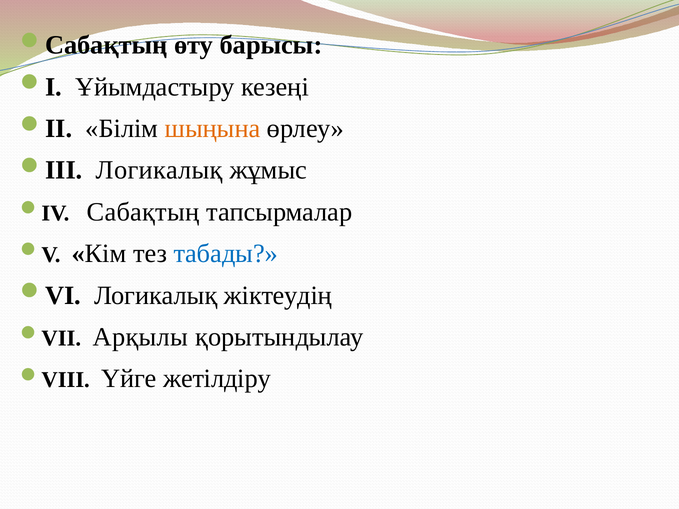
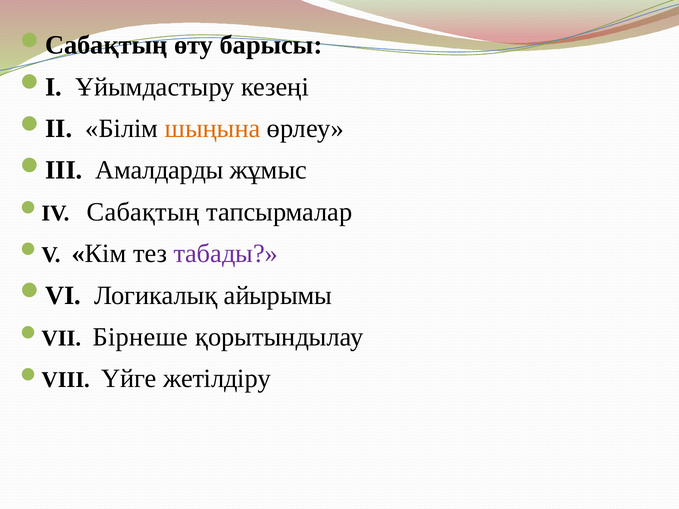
Логикалық: Логикалық -> Амалдарды (159, 170)
табады colour: blue -> purple (226, 254)
жіктеудің: жіктеудің -> айырымы (278, 295)
Арқылы: Арқылы -> Бірнеше (140, 337)
